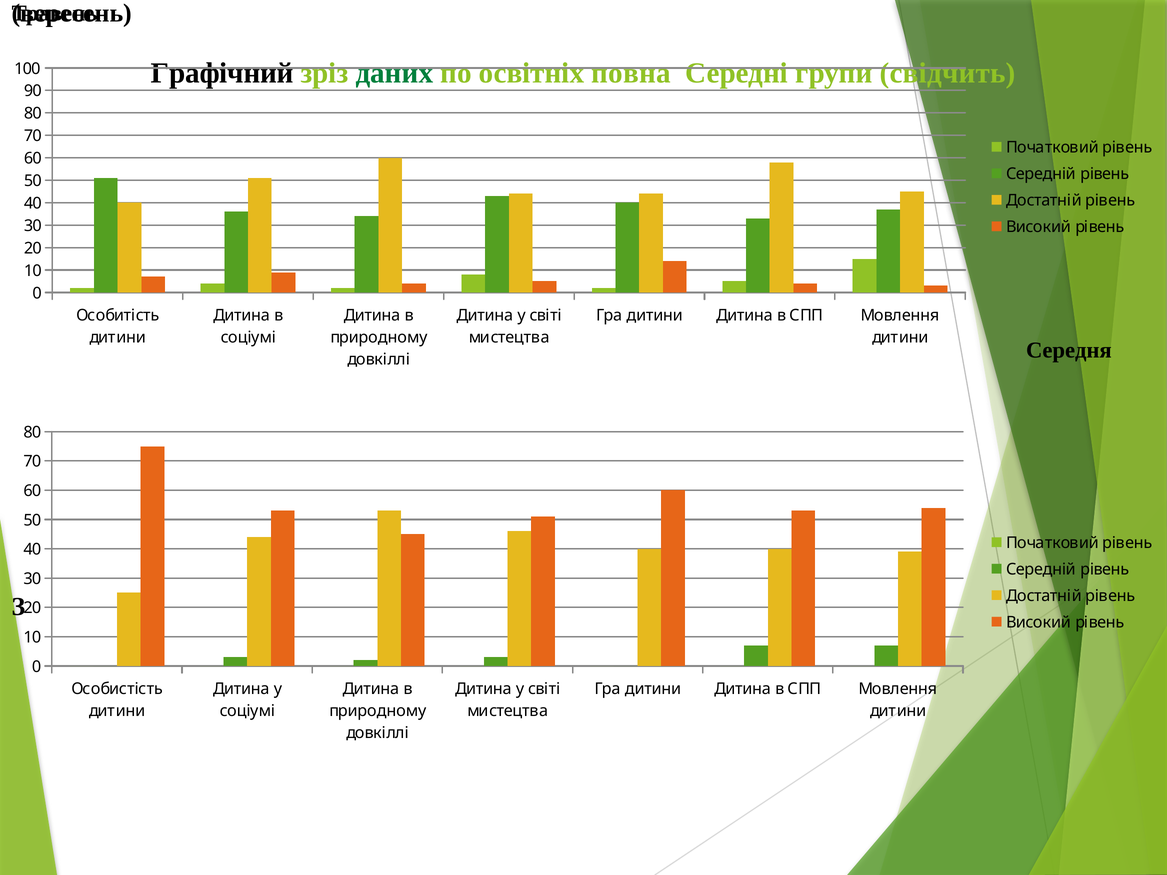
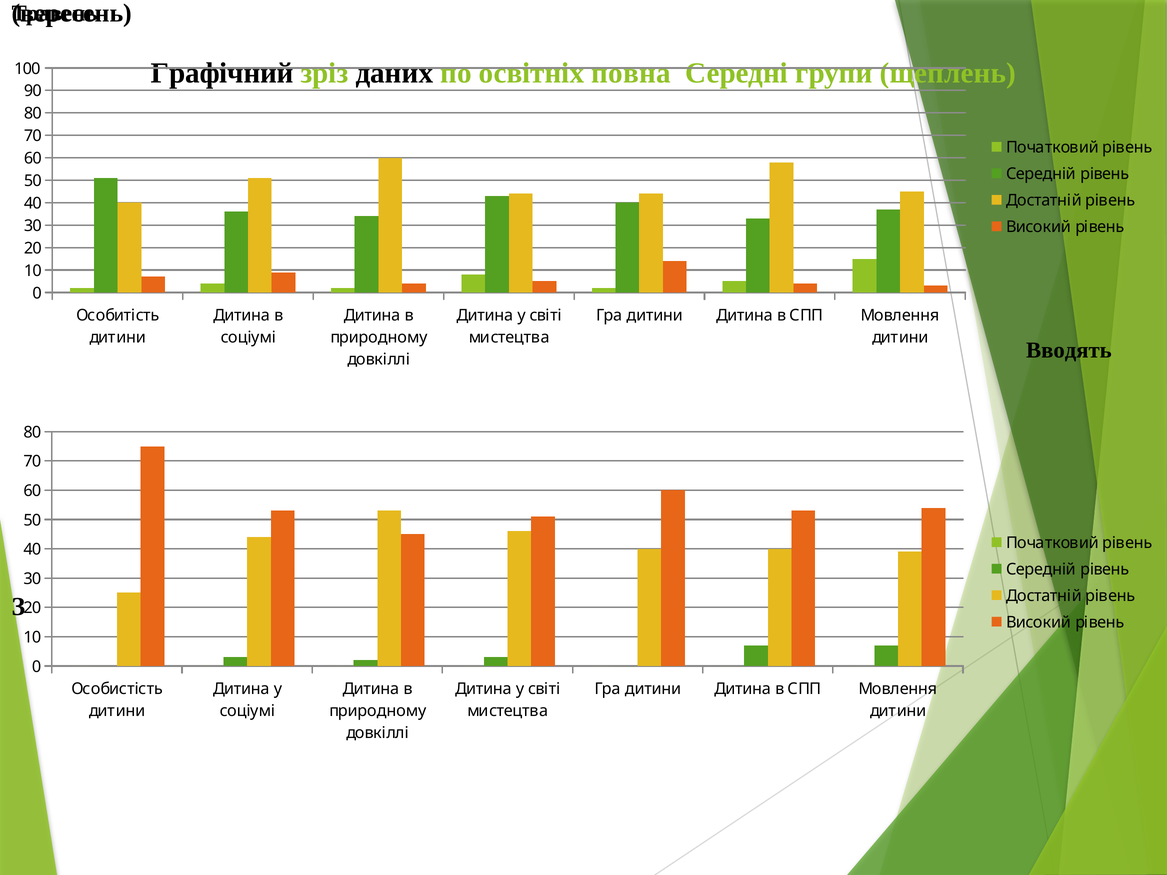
даних colour: green -> black (394, 73)
свідчить: свідчить -> щеплень (948, 73)
Середня: Середня -> Вводять (1069, 350)
